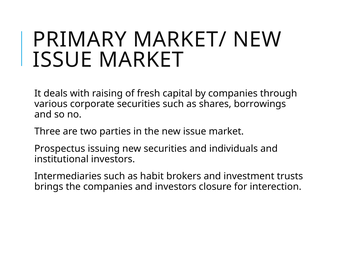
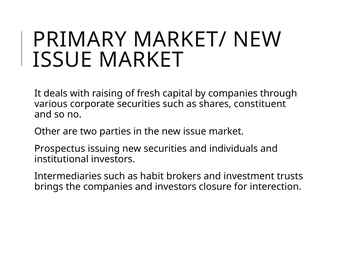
borrowings: borrowings -> constituent (260, 104)
Three: Three -> Other (47, 132)
